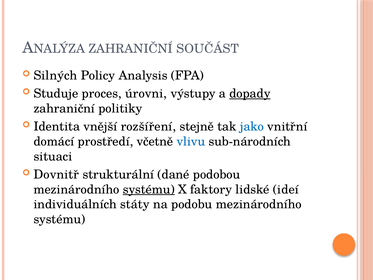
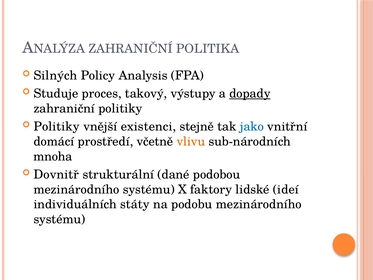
SOUČÁST: SOUČÁST -> POLITIKA (208, 49)
úrovni: úrovni -> takový (146, 93)
Identita: Identita -> Politiky (57, 126)
rozšíření: rozšíření -> existenci (148, 126)
vlivu colour: blue -> orange (191, 141)
situaci: situaci -> mnoha (53, 156)
systému underline: present -> none (149, 189)
